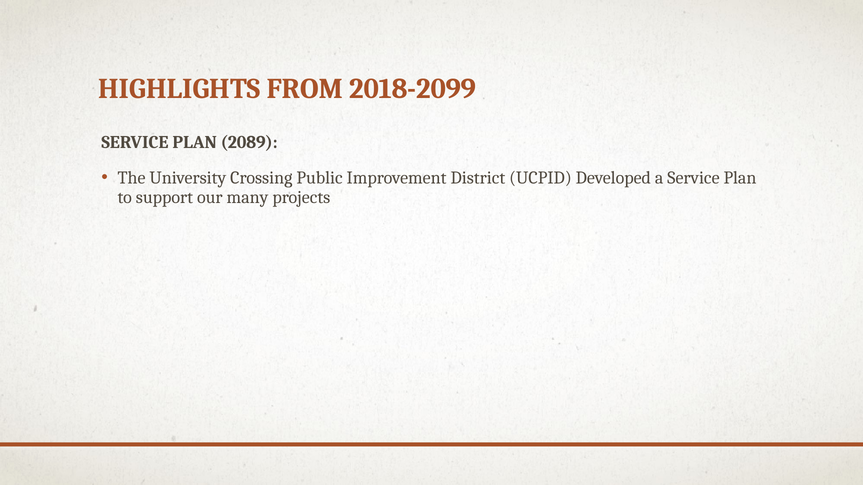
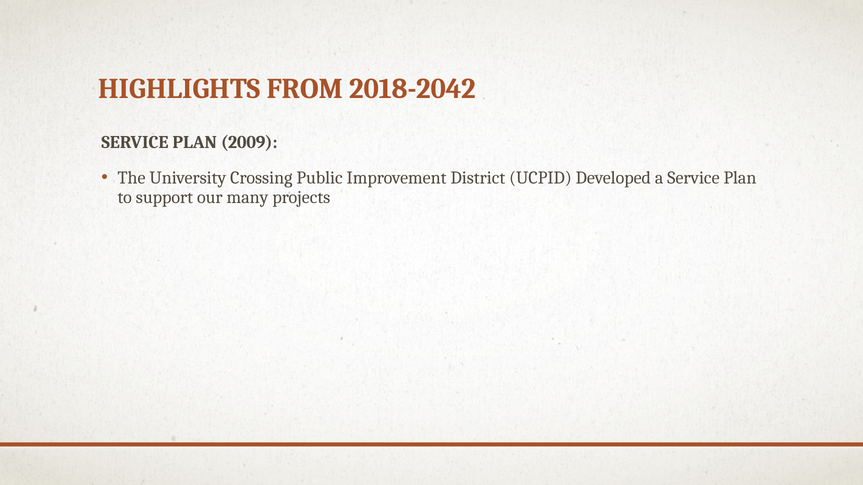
2018-2099: 2018-2099 -> 2018-2042 (413, 89)
2089: 2089 -> 2009 (249, 142)
